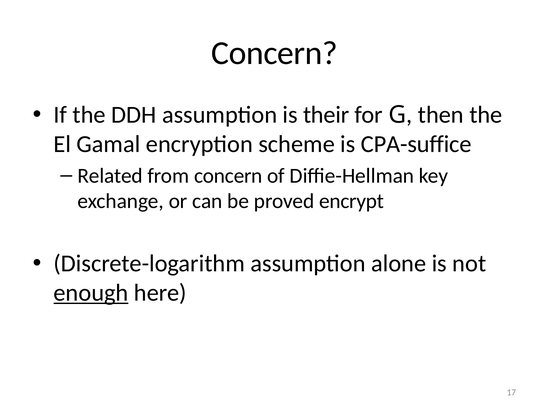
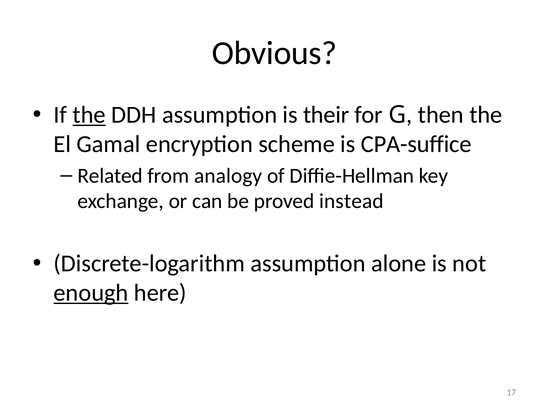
Concern: Concern -> Obvious (274, 53)
the underline: none -> present (89, 115)
from concern: concern -> analogy (228, 176)
encrypt: encrypt -> instead (351, 202)
